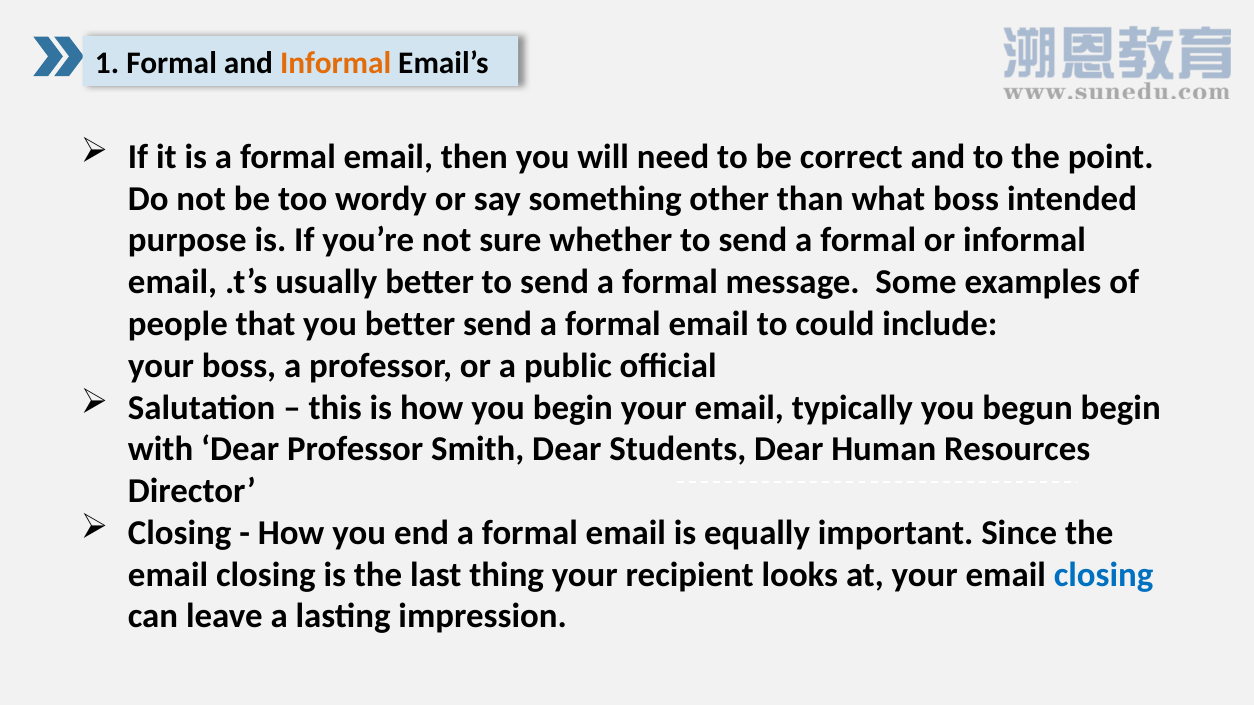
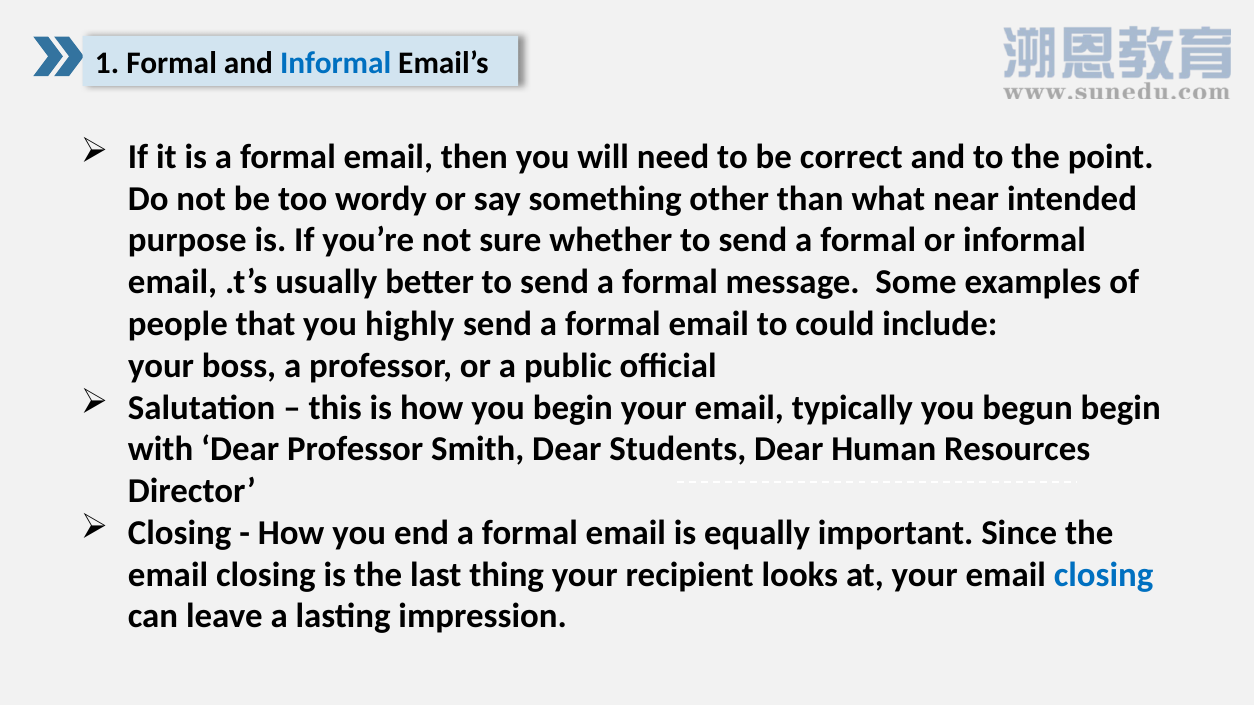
Informal colour: orange -> blue (336, 63)
what boss: boss -> near (966, 199)
you better: better -> highly (410, 324)
